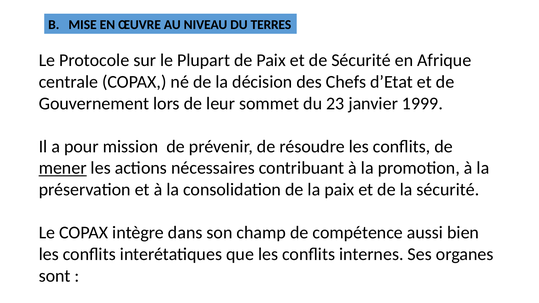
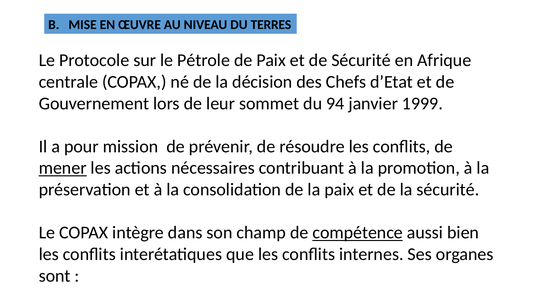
Plupart: Plupart -> Pétrole (204, 60)
23: 23 -> 94 (335, 103)
compétence underline: none -> present (358, 233)
